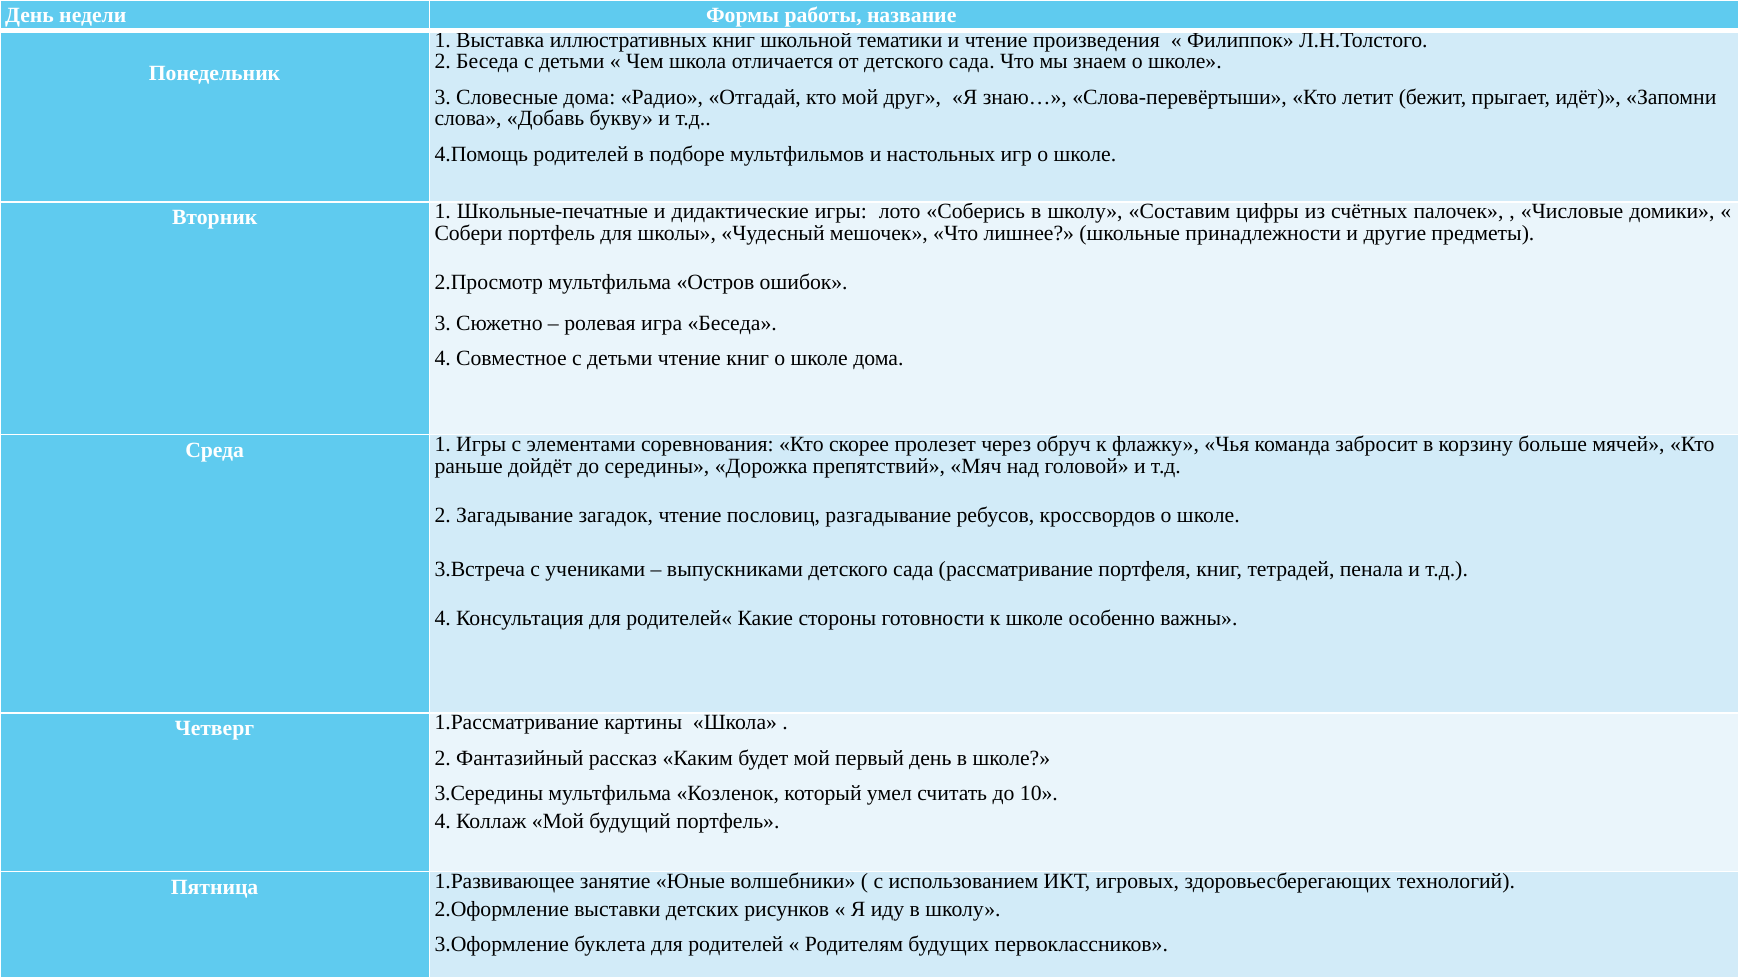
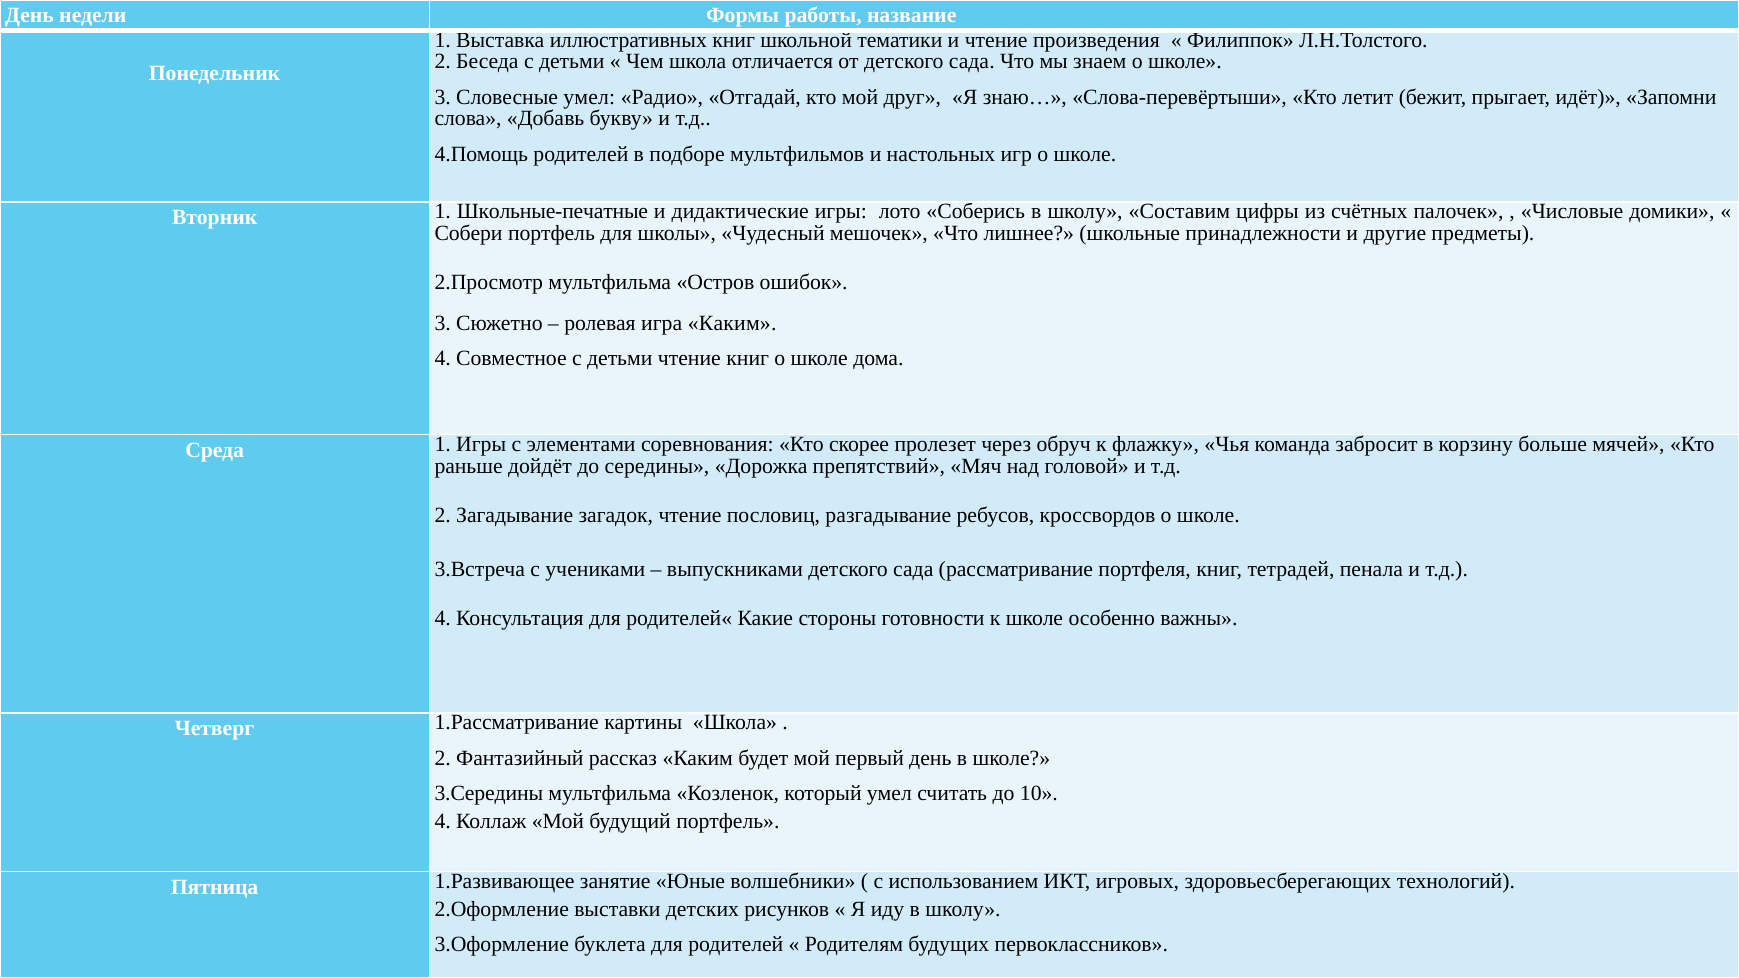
Словесные дома: дома -> умел (589, 97)
игра Беседа: Беседа -> Каким (732, 324)
